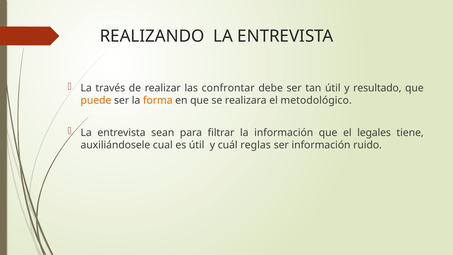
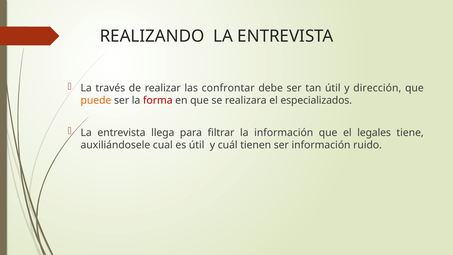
resultado: resultado -> dirección (377, 88)
forma colour: orange -> red (158, 100)
metodológico: metodológico -> especializados (316, 100)
sean: sean -> llega (163, 132)
reglas: reglas -> tienen (256, 145)
